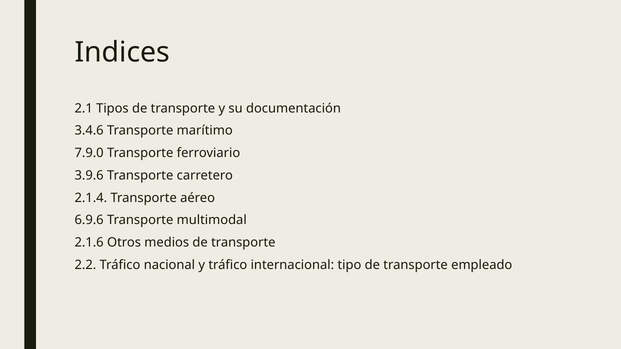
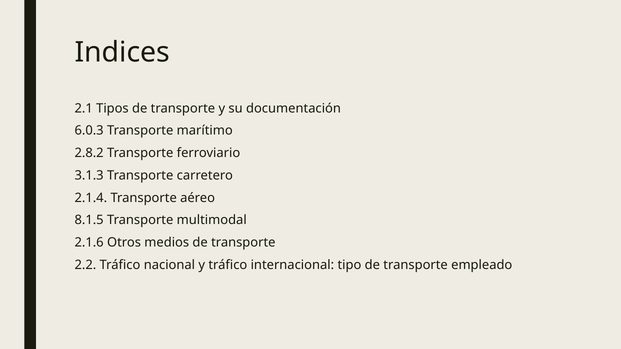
3.4.6: 3.4.6 -> 6.0.3 (89, 131)
7.9.0: 7.9.0 -> 2.8.2 (89, 153)
3.9.6: 3.9.6 -> 3.1.3 (89, 176)
6.9.6: 6.9.6 -> 8.1.5 (89, 220)
